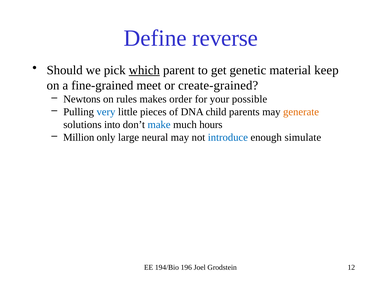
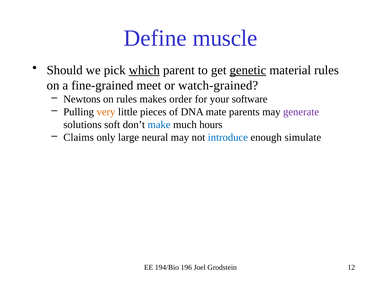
reverse: reverse -> muscle (225, 38)
genetic underline: none -> present (248, 70)
material keep: keep -> rules (326, 70)
create-grained: create-grained -> watch-grained (218, 85)
possible: possible -> software (250, 99)
very colour: blue -> orange (106, 112)
child: child -> mate (216, 112)
generate colour: orange -> purple (301, 112)
into: into -> soft (112, 125)
Million: Million -> Claims (79, 137)
